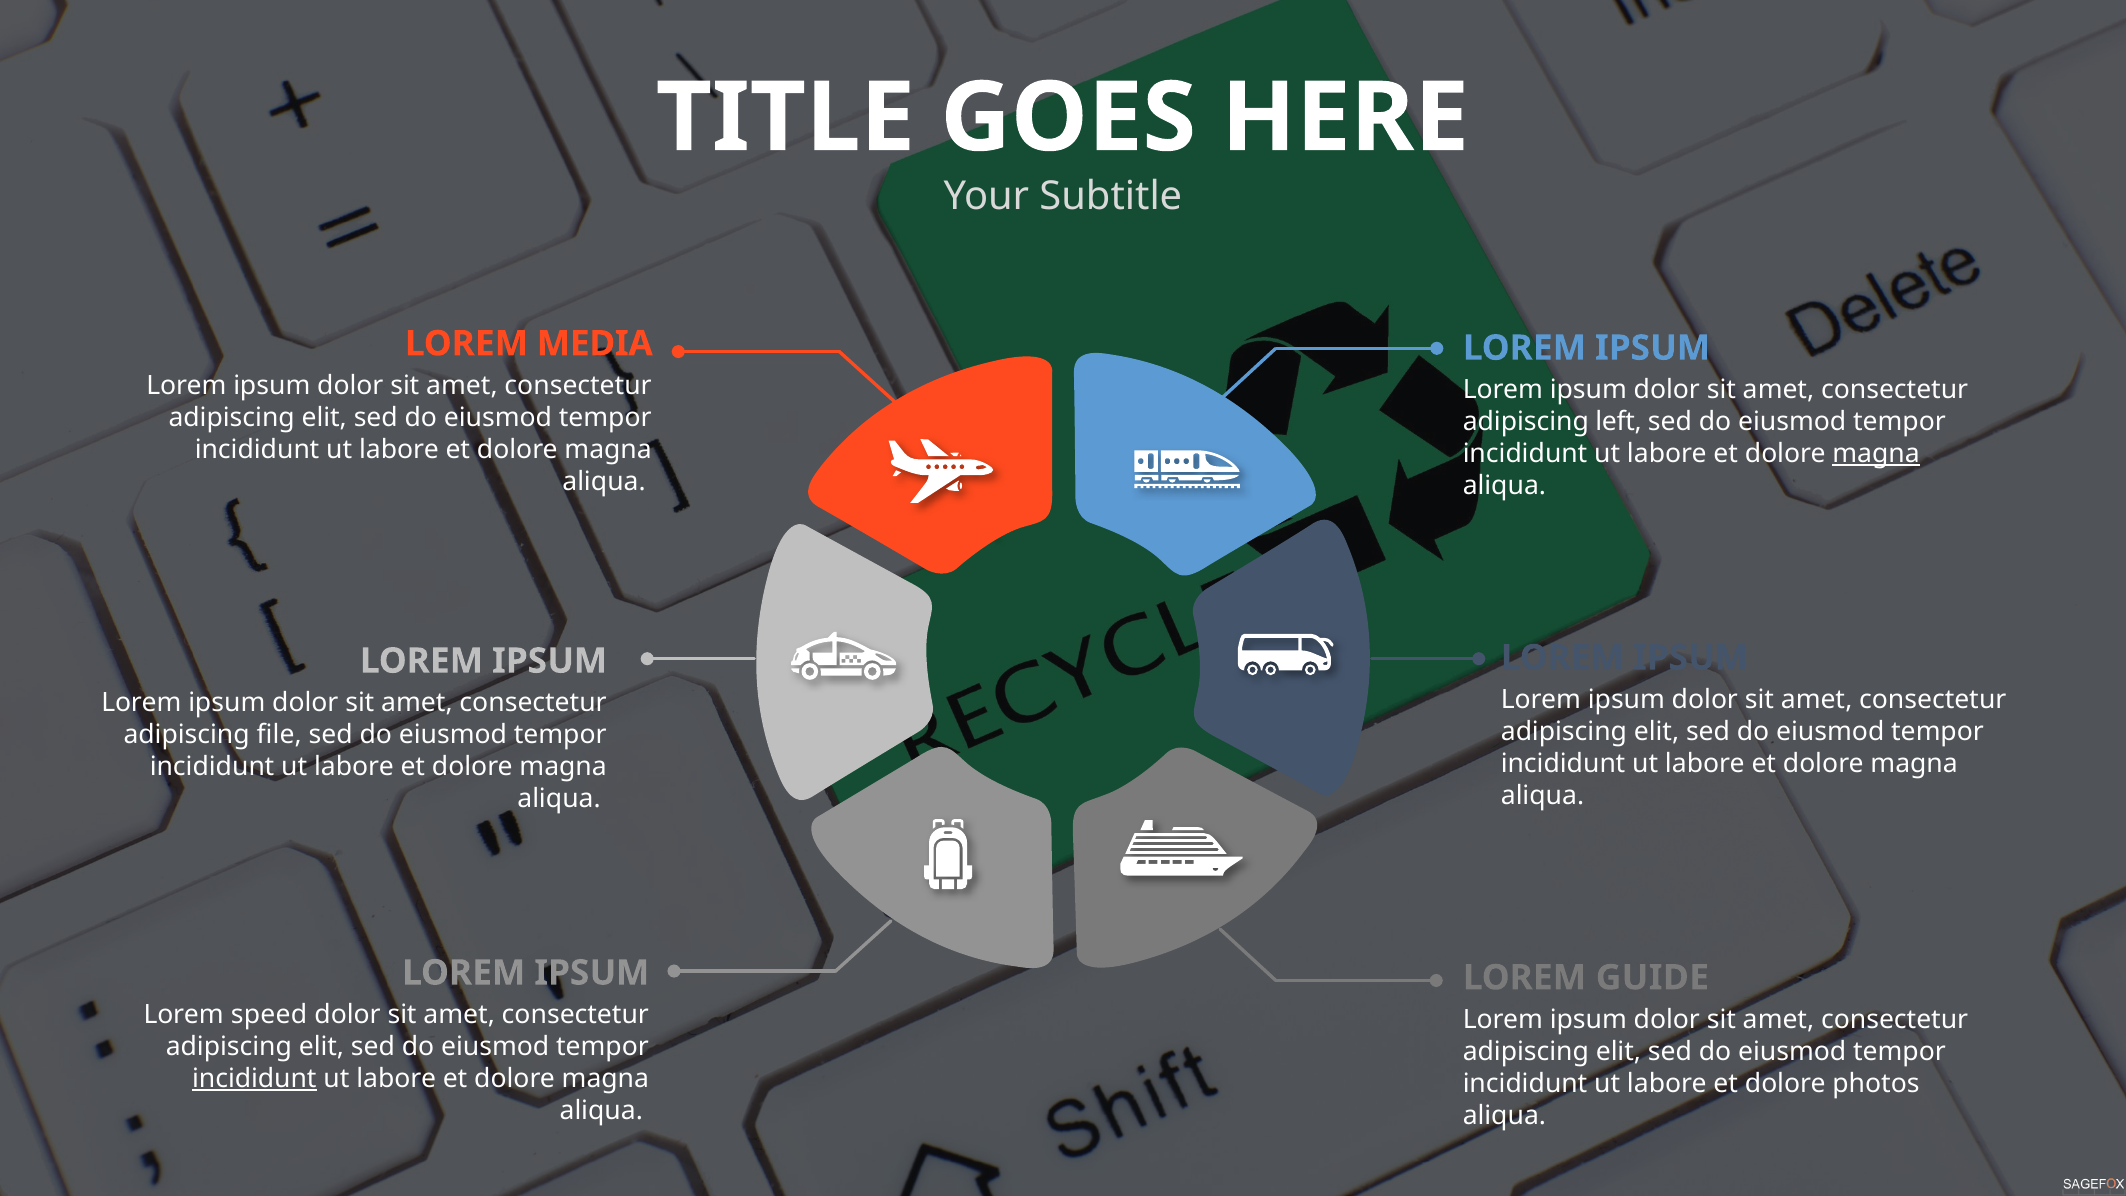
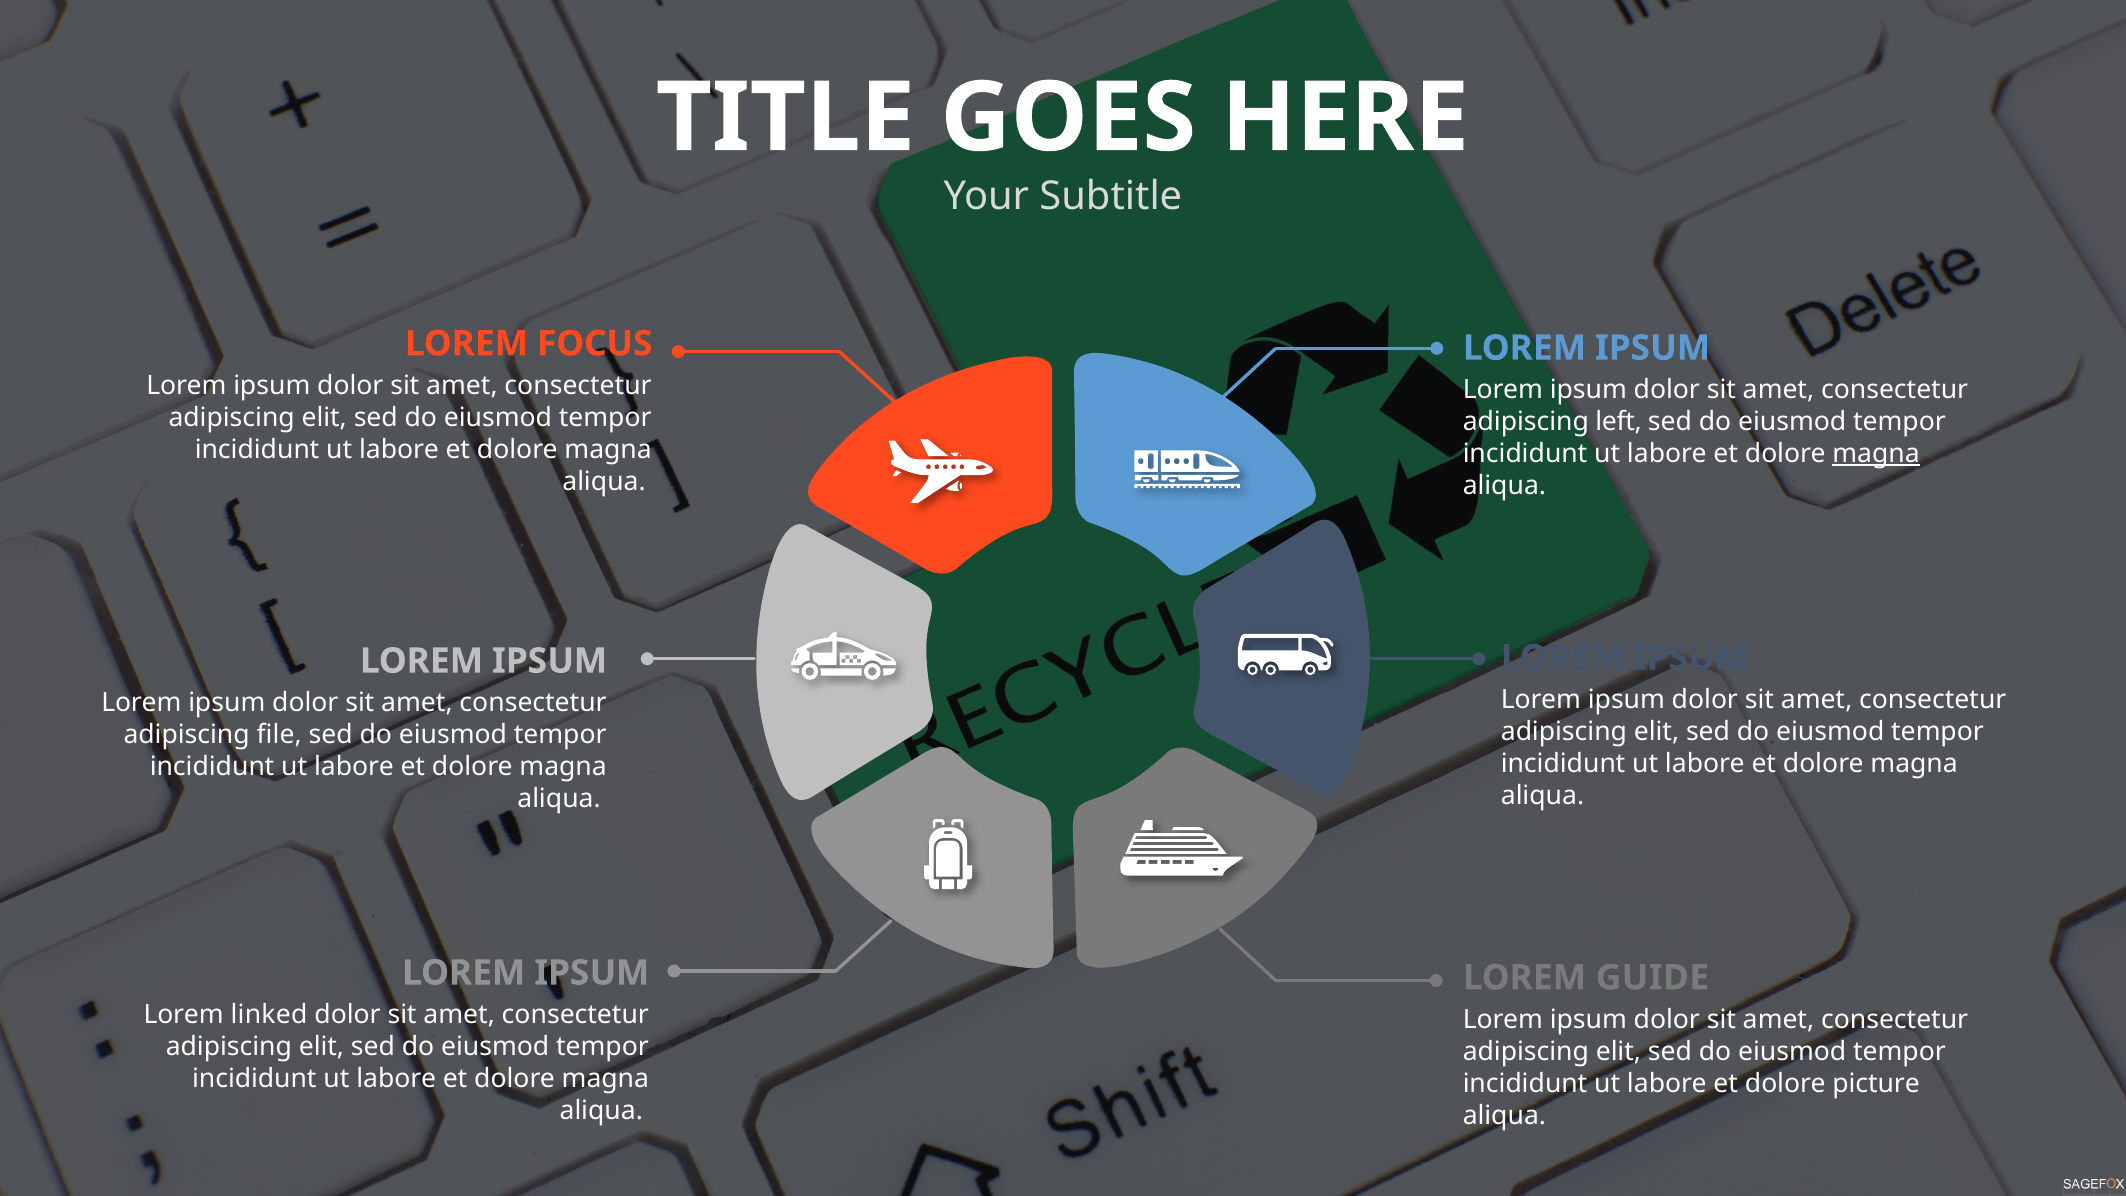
MEDIA: MEDIA -> FOCUS (595, 344)
speed: speed -> linked (269, 1015)
incididunt underline: present -> none (254, 1078)
photos: photos -> picture (1876, 1083)
